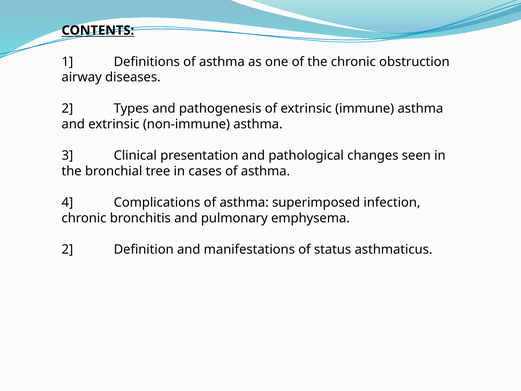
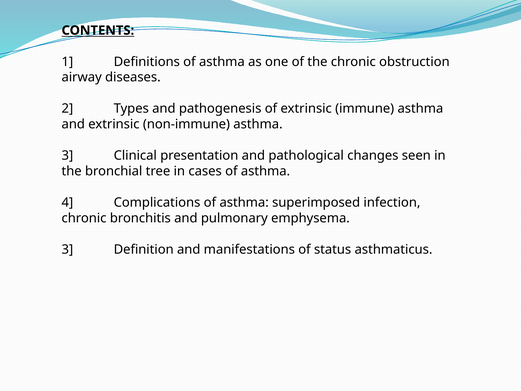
2: 2 -> 3 (67, 249)
